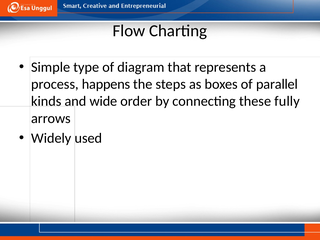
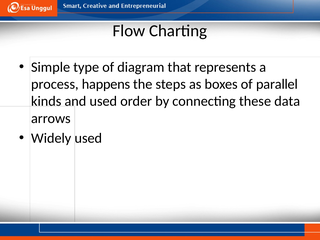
and wide: wide -> used (103, 101)
fully: fully -> data (287, 101)
